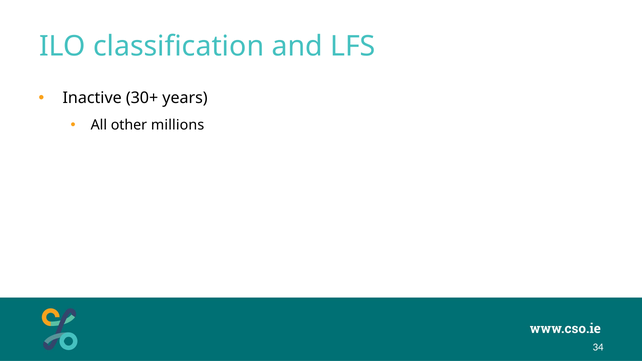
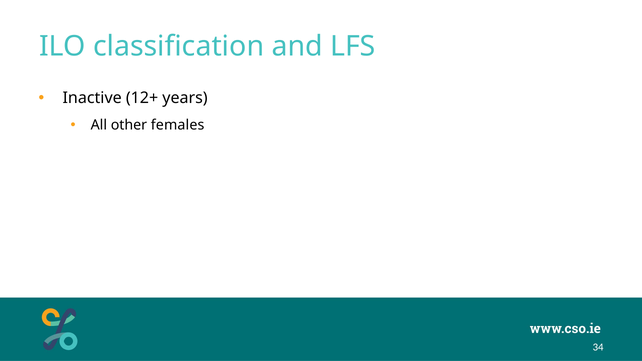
30+: 30+ -> 12+ (142, 98)
millions: millions -> females (178, 125)
